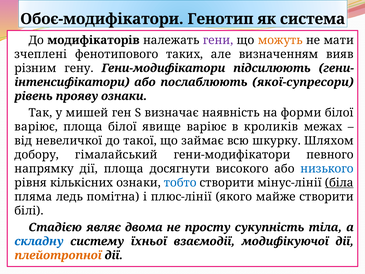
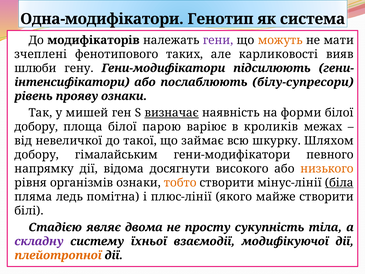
Обоє-модифікатори: Обоє-модифікатори -> Одна-модифікатори (102, 19)
визначенням: визначенням -> карликовості (279, 54)
різним: різним -> шлюби (35, 68)
якої-супресори: якої-супресори -> білу-супресори (303, 82)
визначає underline: none -> present (172, 113)
варіює: варіює -> добору (36, 127)
явище: явище -> парою (162, 127)
гімалайський: гімалайський -> гімалайським (116, 155)
дії площа: площа -> відома (124, 169)
низького colour: blue -> orange (327, 169)
кількісних: кількісних -> організмів (82, 183)
тобто colour: blue -> orange (180, 183)
складну colour: blue -> purple (39, 241)
